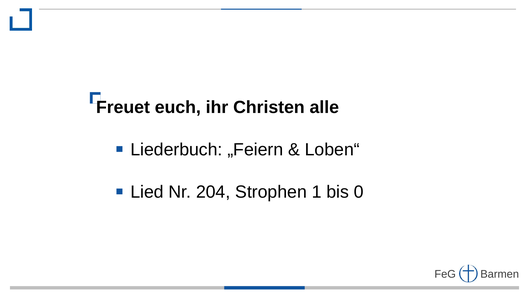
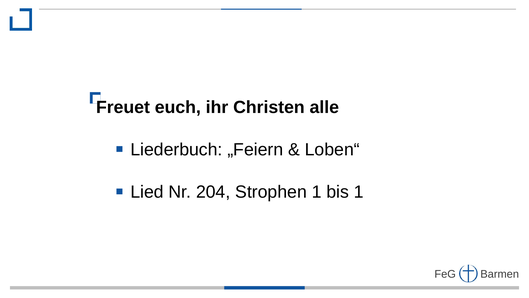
bis 0: 0 -> 1 (359, 192)
